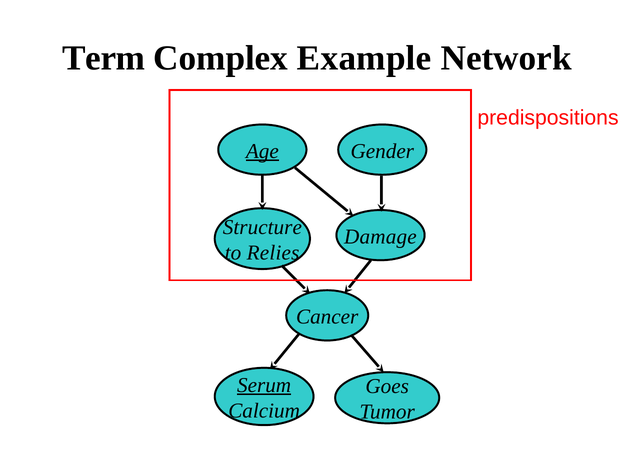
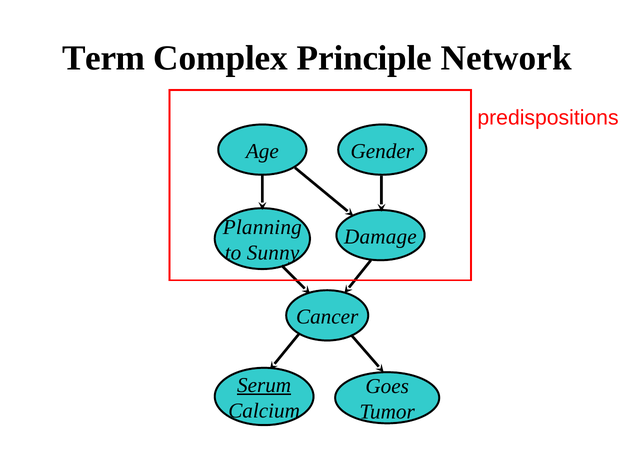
Example: Example -> Principle (364, 58)
Age underline: present -> none (262, 151)
Structure: Structure -> Planning (262, 228)
Relies: Relies -> Sunny (273, 253)
